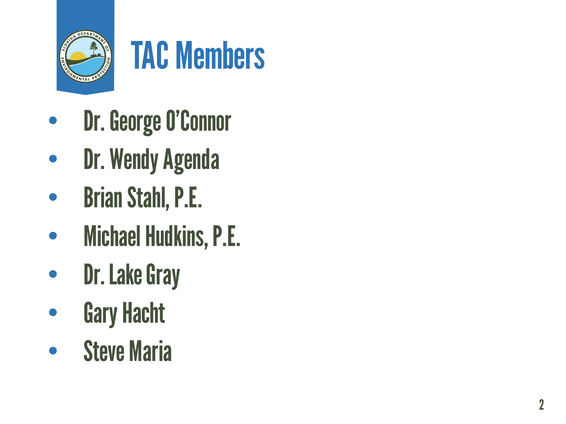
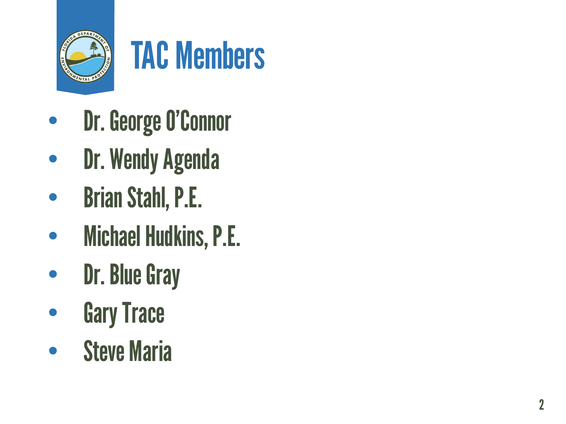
Lake: Lake -> Blue (126, 275)
Hacht: Hacht -> Trace (143, 314)
